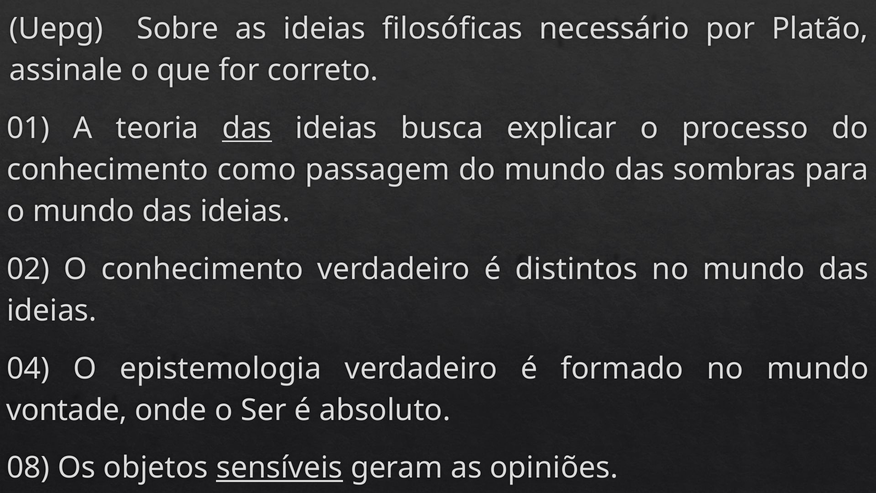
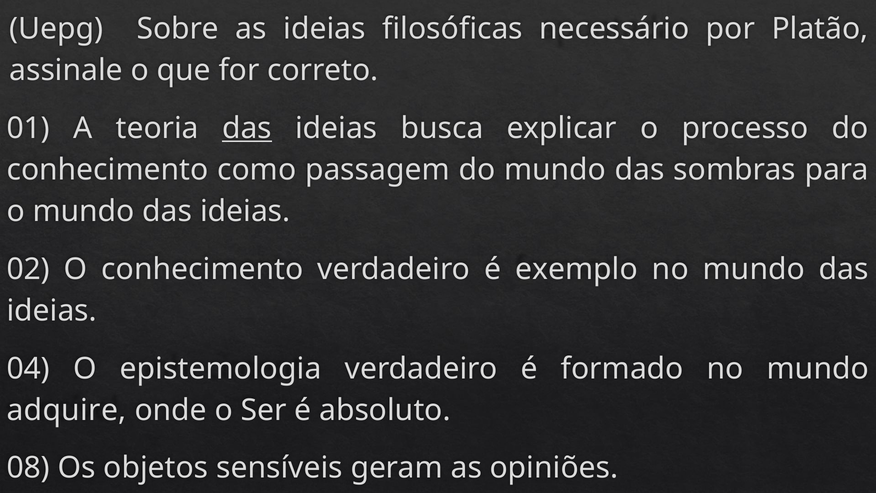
distintos: distintos -> exemplo (576, 269)
vontade: vontade -> adquire (67, 410)
sensíveis underline: present -> none (279, 468)
